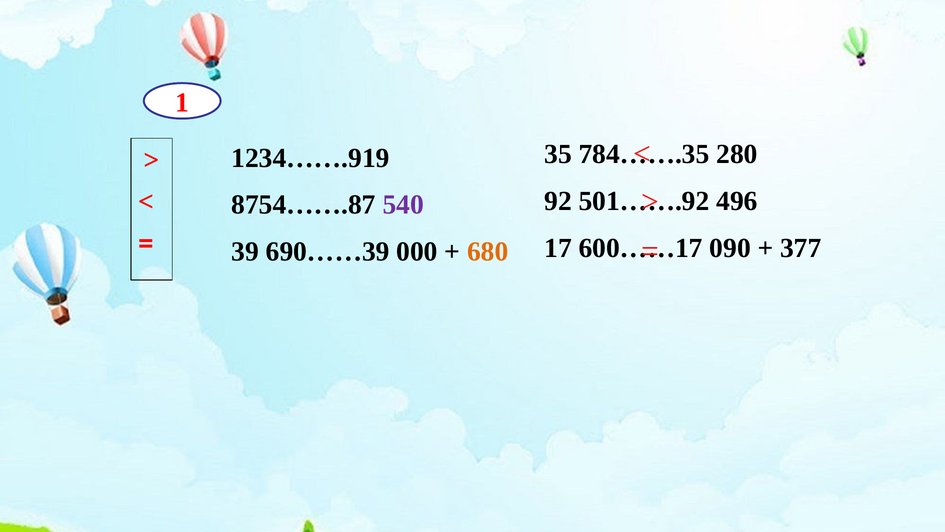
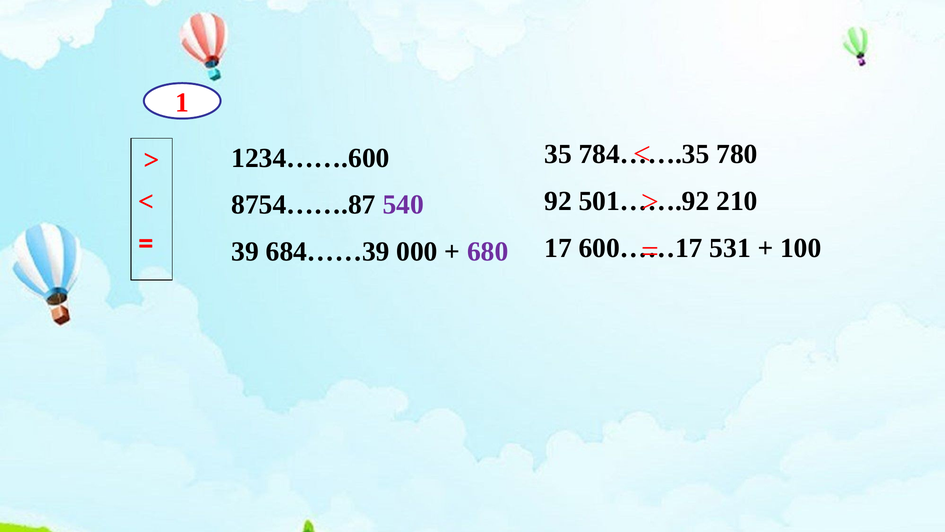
280: 280 -> 780 (737, 154)
1234…….919: 1234…….919 -> 1234…….600 (310, 158)
496: 496 -> 210 (737, 201)
090: 090 -> 531 (730, 248)
377: 377 -> 100 (801, 248)
690……39: 690……39 -> 684……39 (328, 252)
680 colour: orange -> purple (488, 252)
